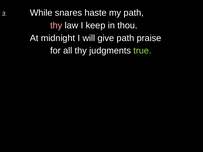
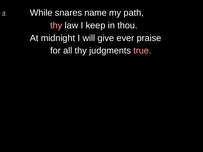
haste: haste -> name (96, 13)
give path: path -> ever (125, 38)
true colour: light green -> pink (142, 51)
